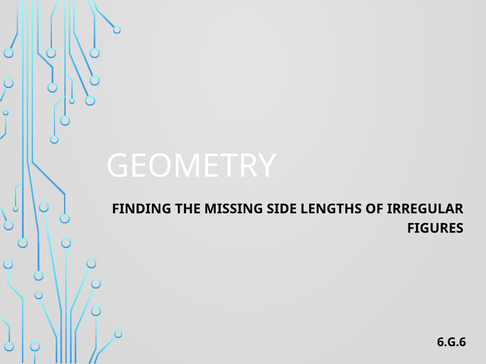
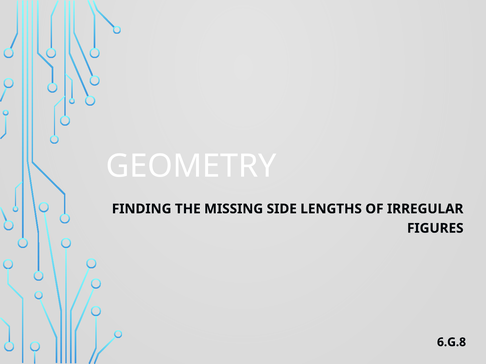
6.G.6: 6.G.6 -> 6.G.8 (452, 343)
